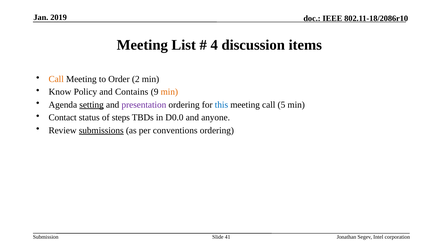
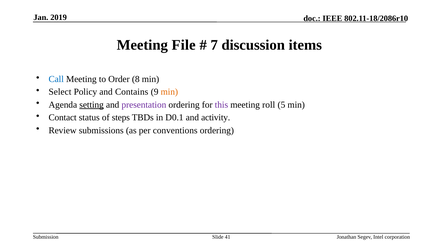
List: List -> File (184, 45)
4: 4 -> 7 (214, 45)
Call colour: orange -> blue (56, 79)
2: 2 -> 8 (136, 79)
Know: Know -> Select (60, 92)
this colour: blue -> purple (221, 105)
meeting call: call -> roll (269, 105)
D0.0: D0.0 -> D0.1 (174, 118)
anyone: anyone -> activity (216, 118)
submissions underline: present -> none (101, 130)
